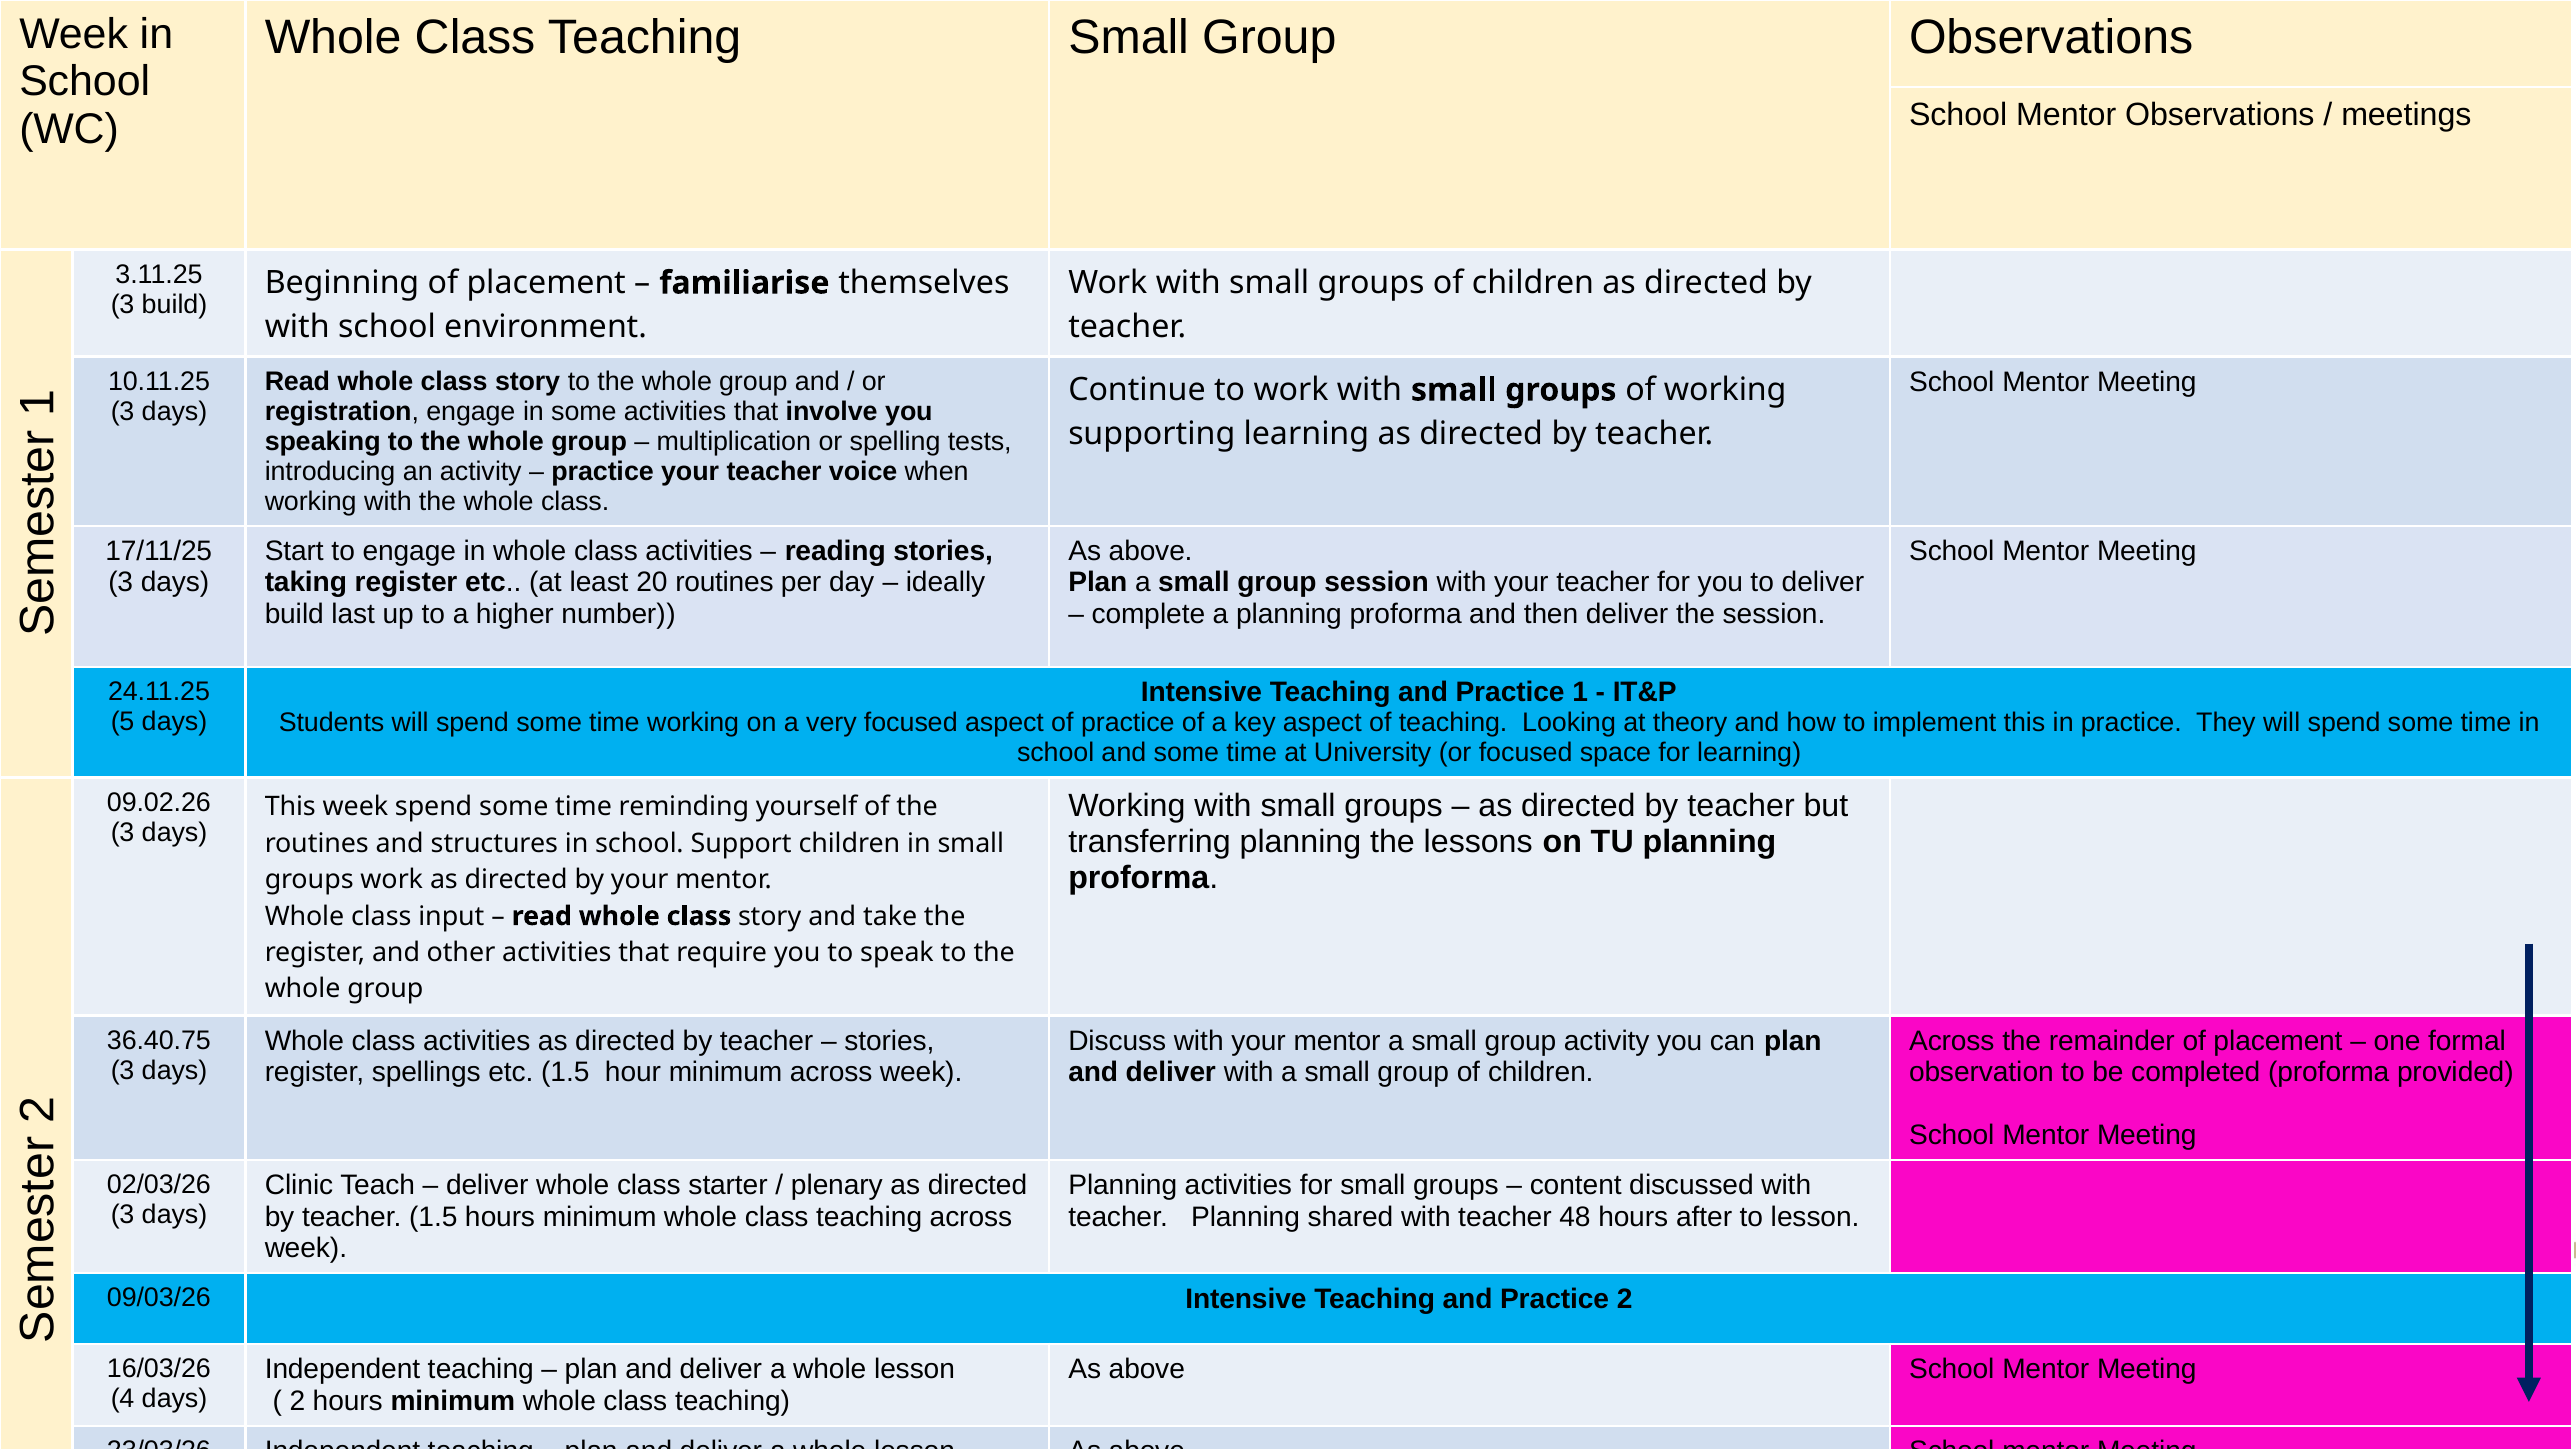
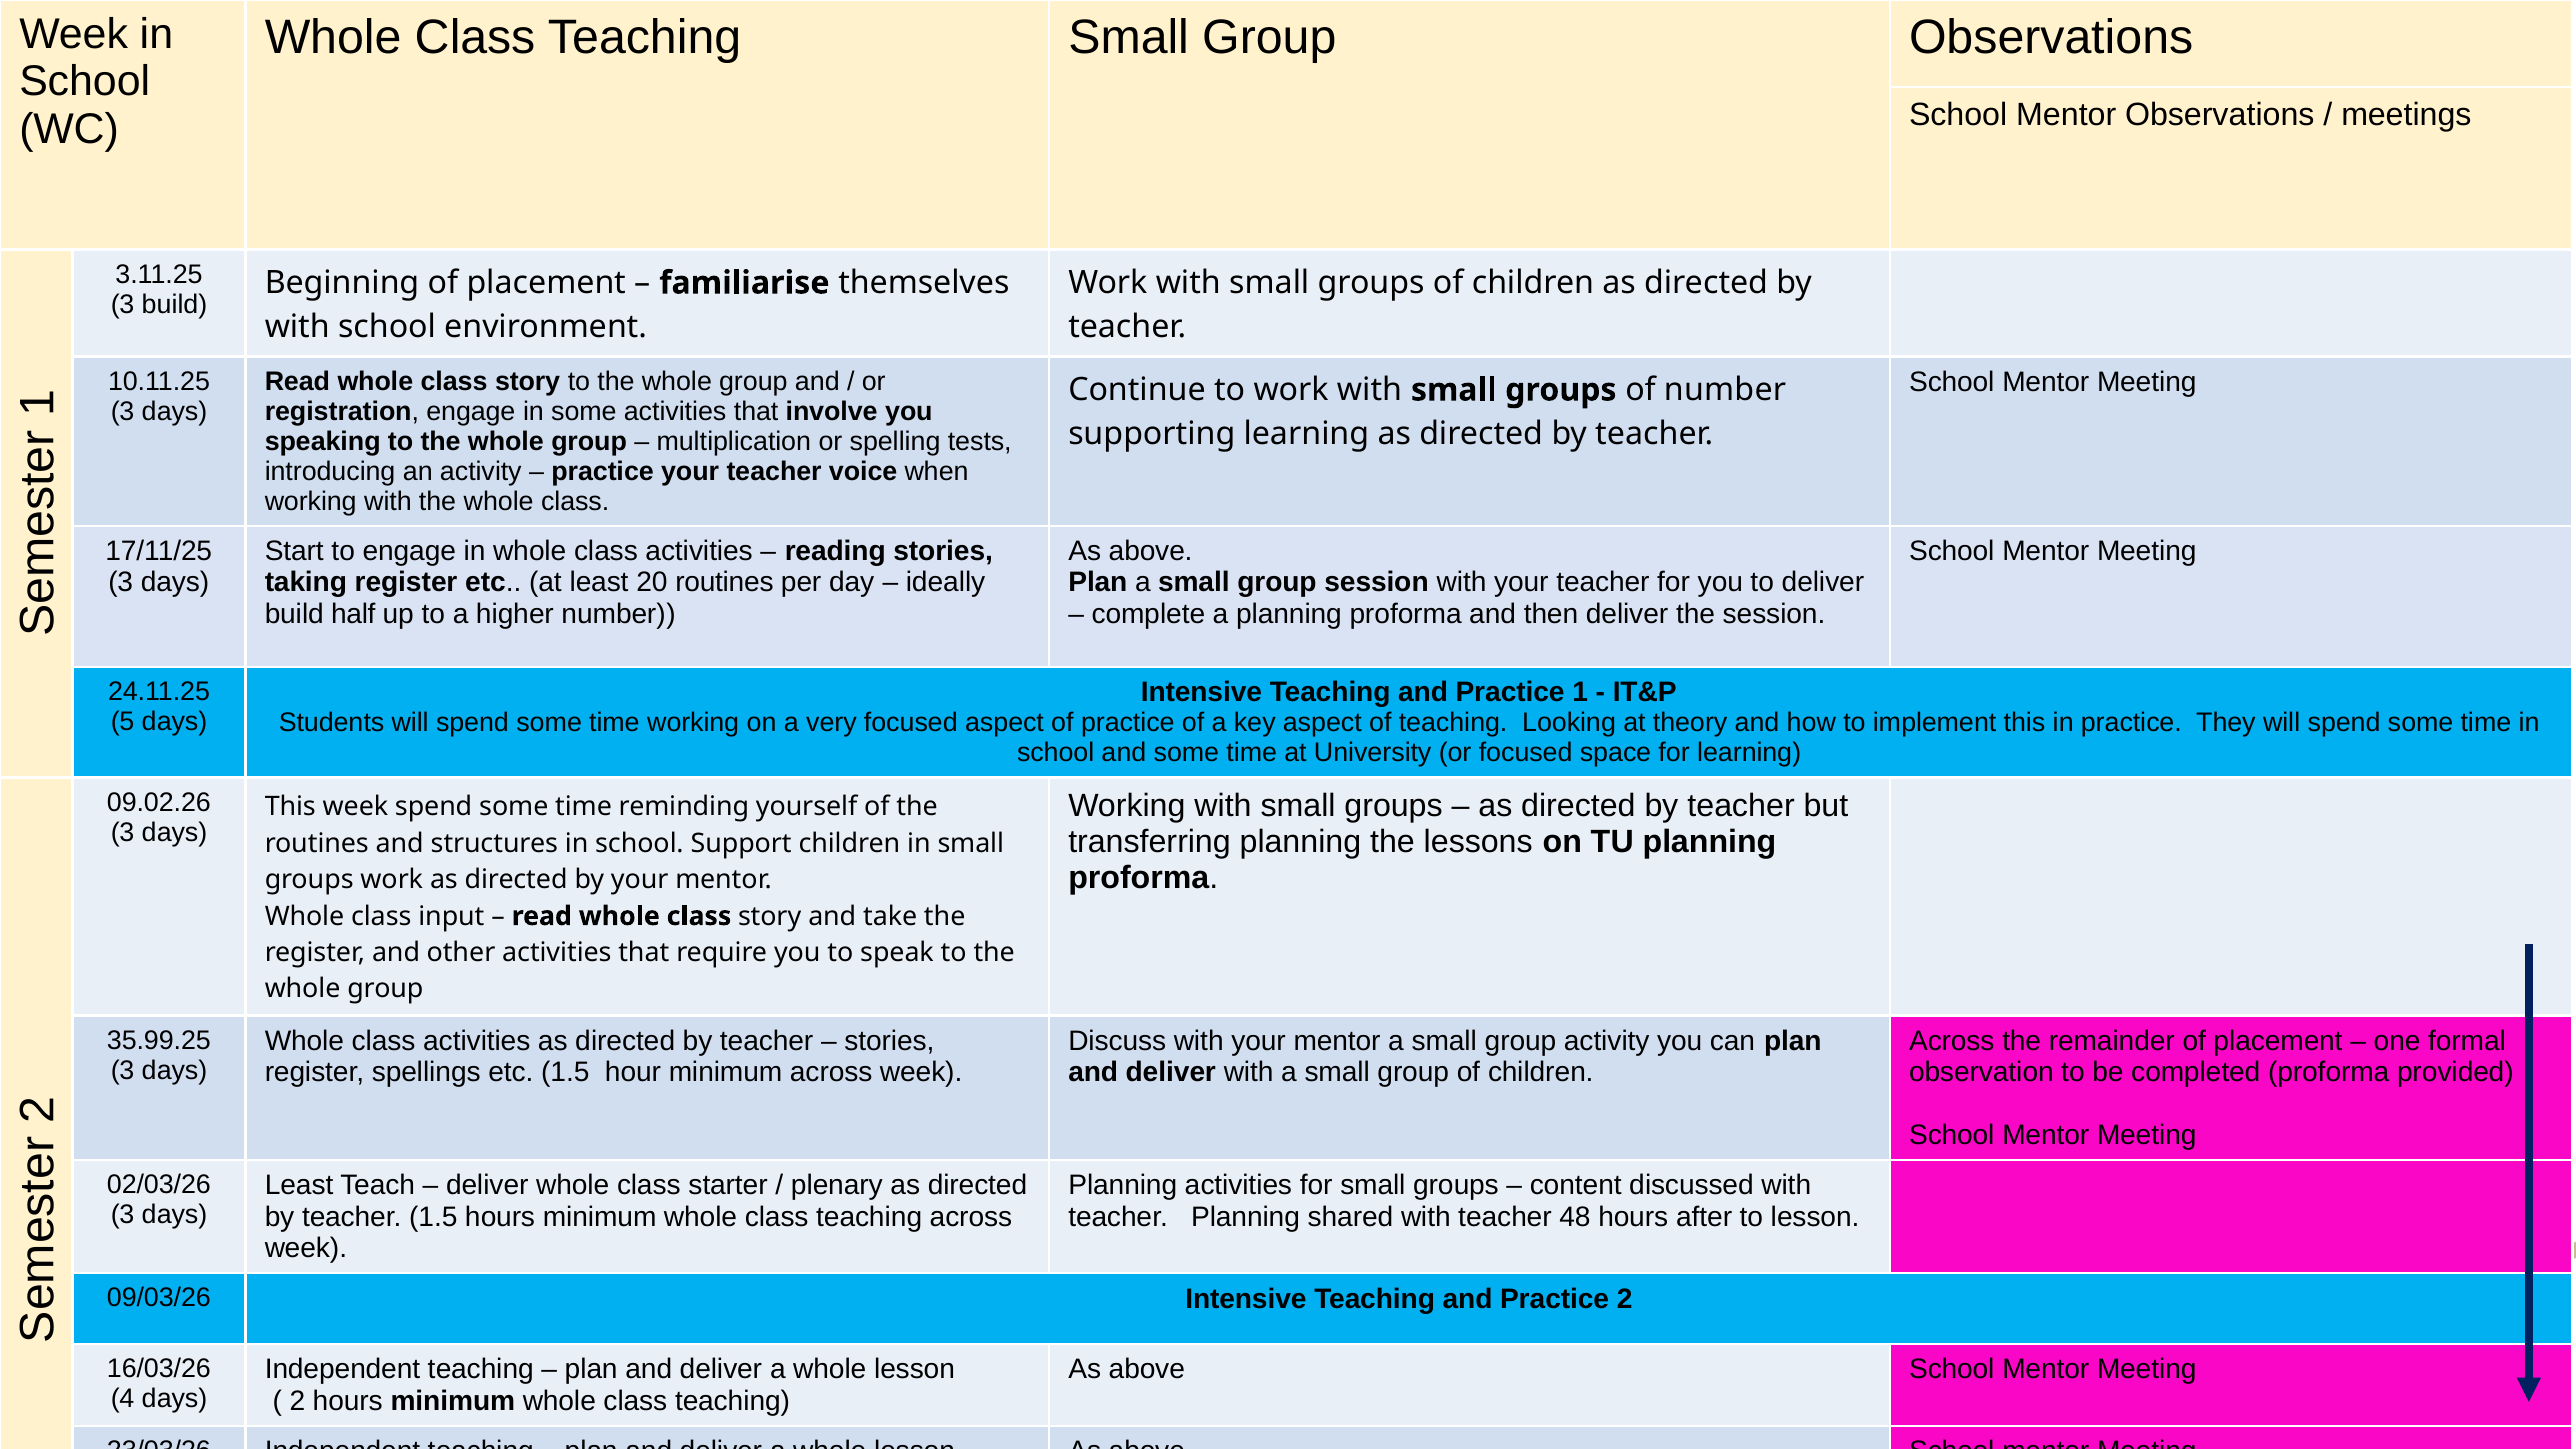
of working: working -> number (1725, 390)
build last: last -> half (353, 614)
36.40.75: 36.40.75 -> 35.99.25 (159, 1040)
Clinic: Clinic -> Least (299, 1186)
